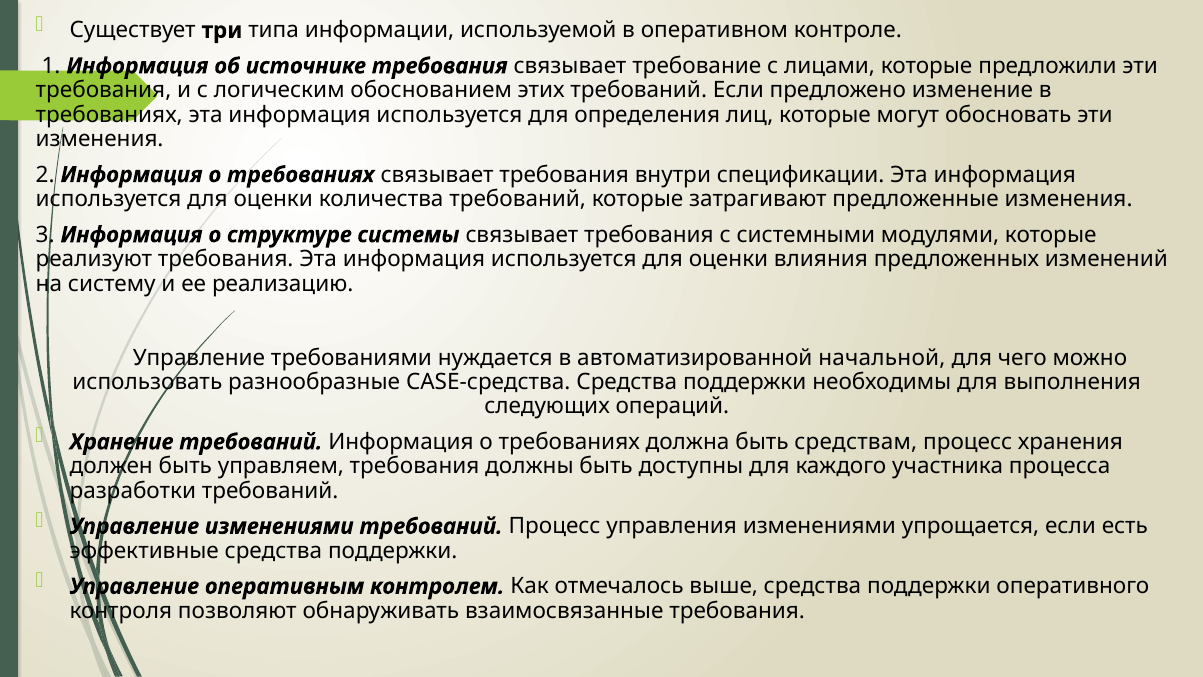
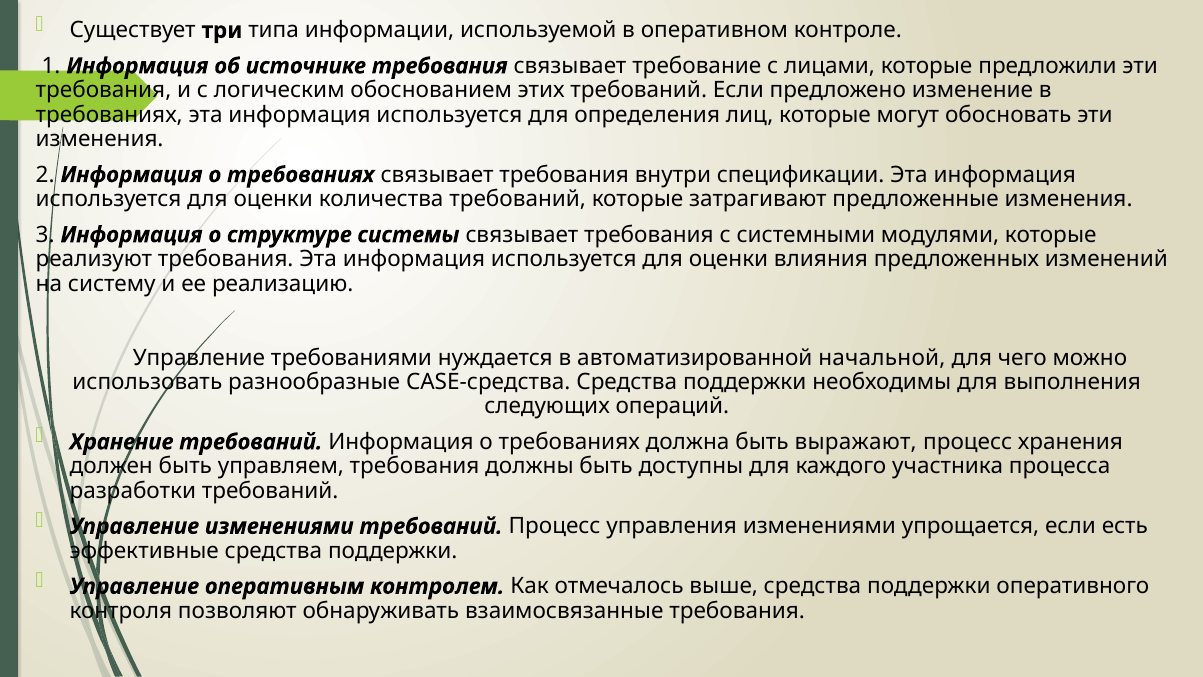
средствам: средствам -> выражают (856, 442)
